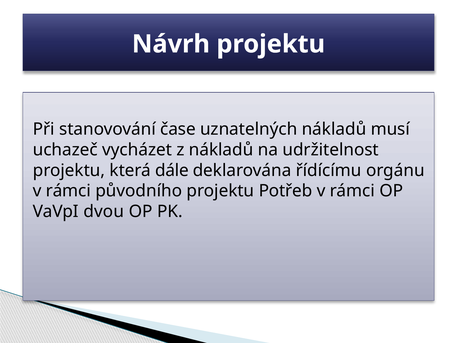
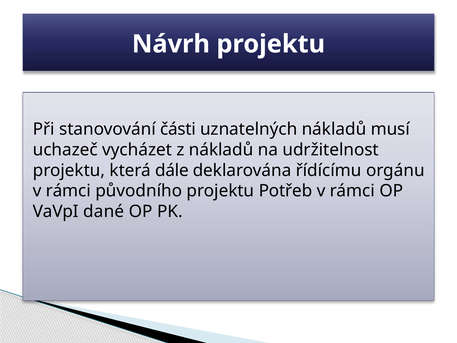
čase: čase -> části (178, 129)
dvou: dvou -> dané (104, 211)
